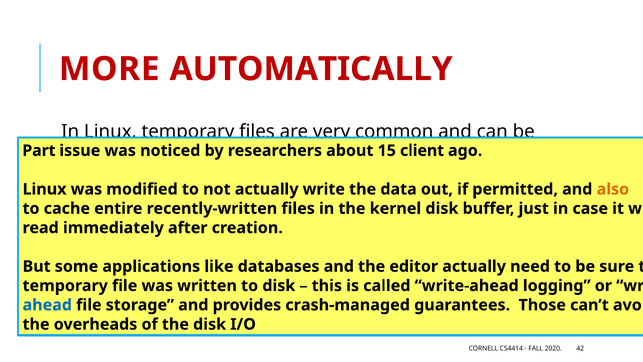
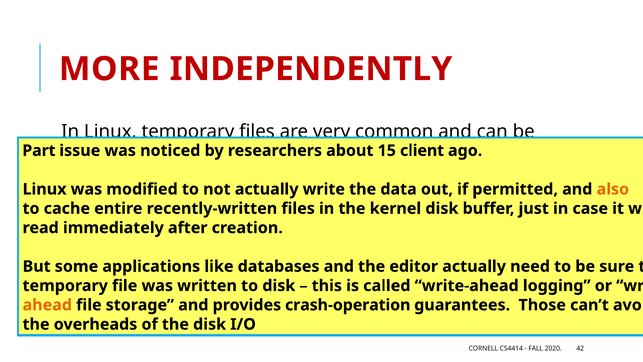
AUTOMATICALLY: AUTOMATICALLY -> INDEPENDENTLY (311, 69)
ahead colour: blue -> orange (47, 305)
crash-managed: crash-managed -> crash-operation (348, 305)
